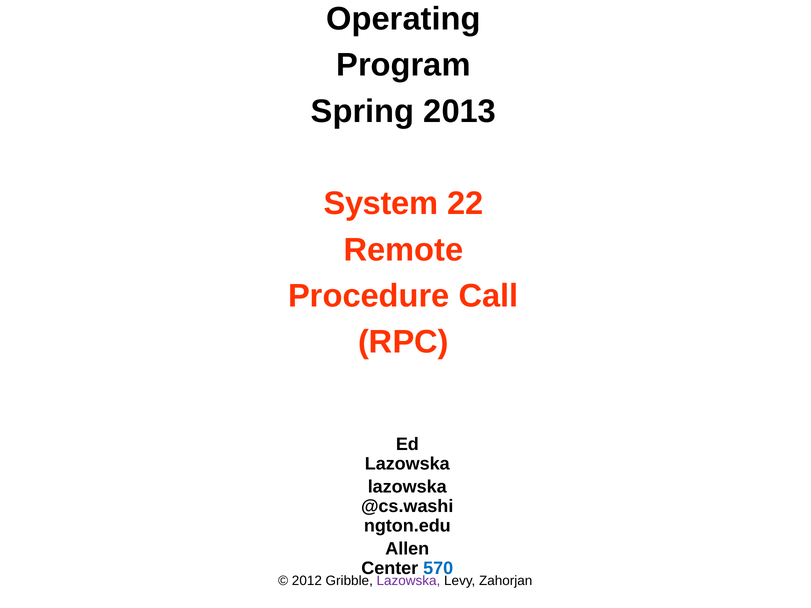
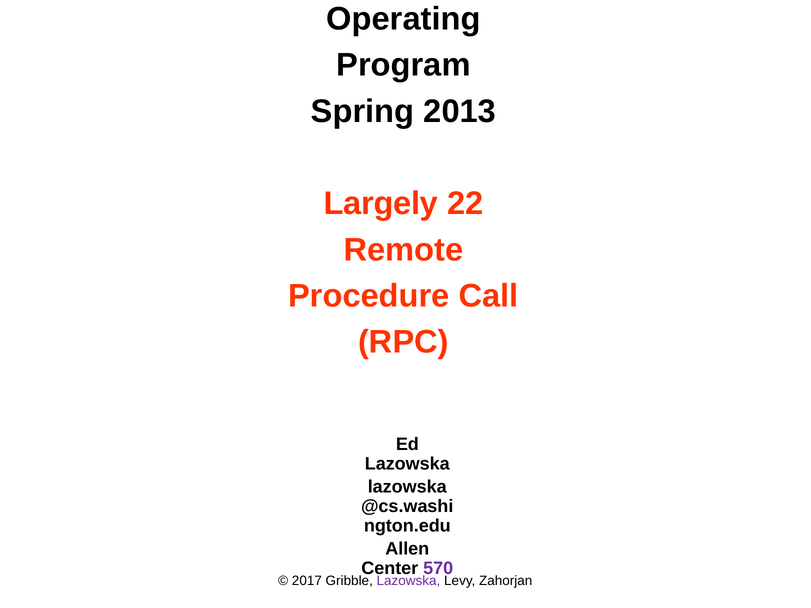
System: System -> Largely (381, 204)
570 colour: blue -> purple (438, 568)
2012: 2012 -> 2017 (307, 581)
